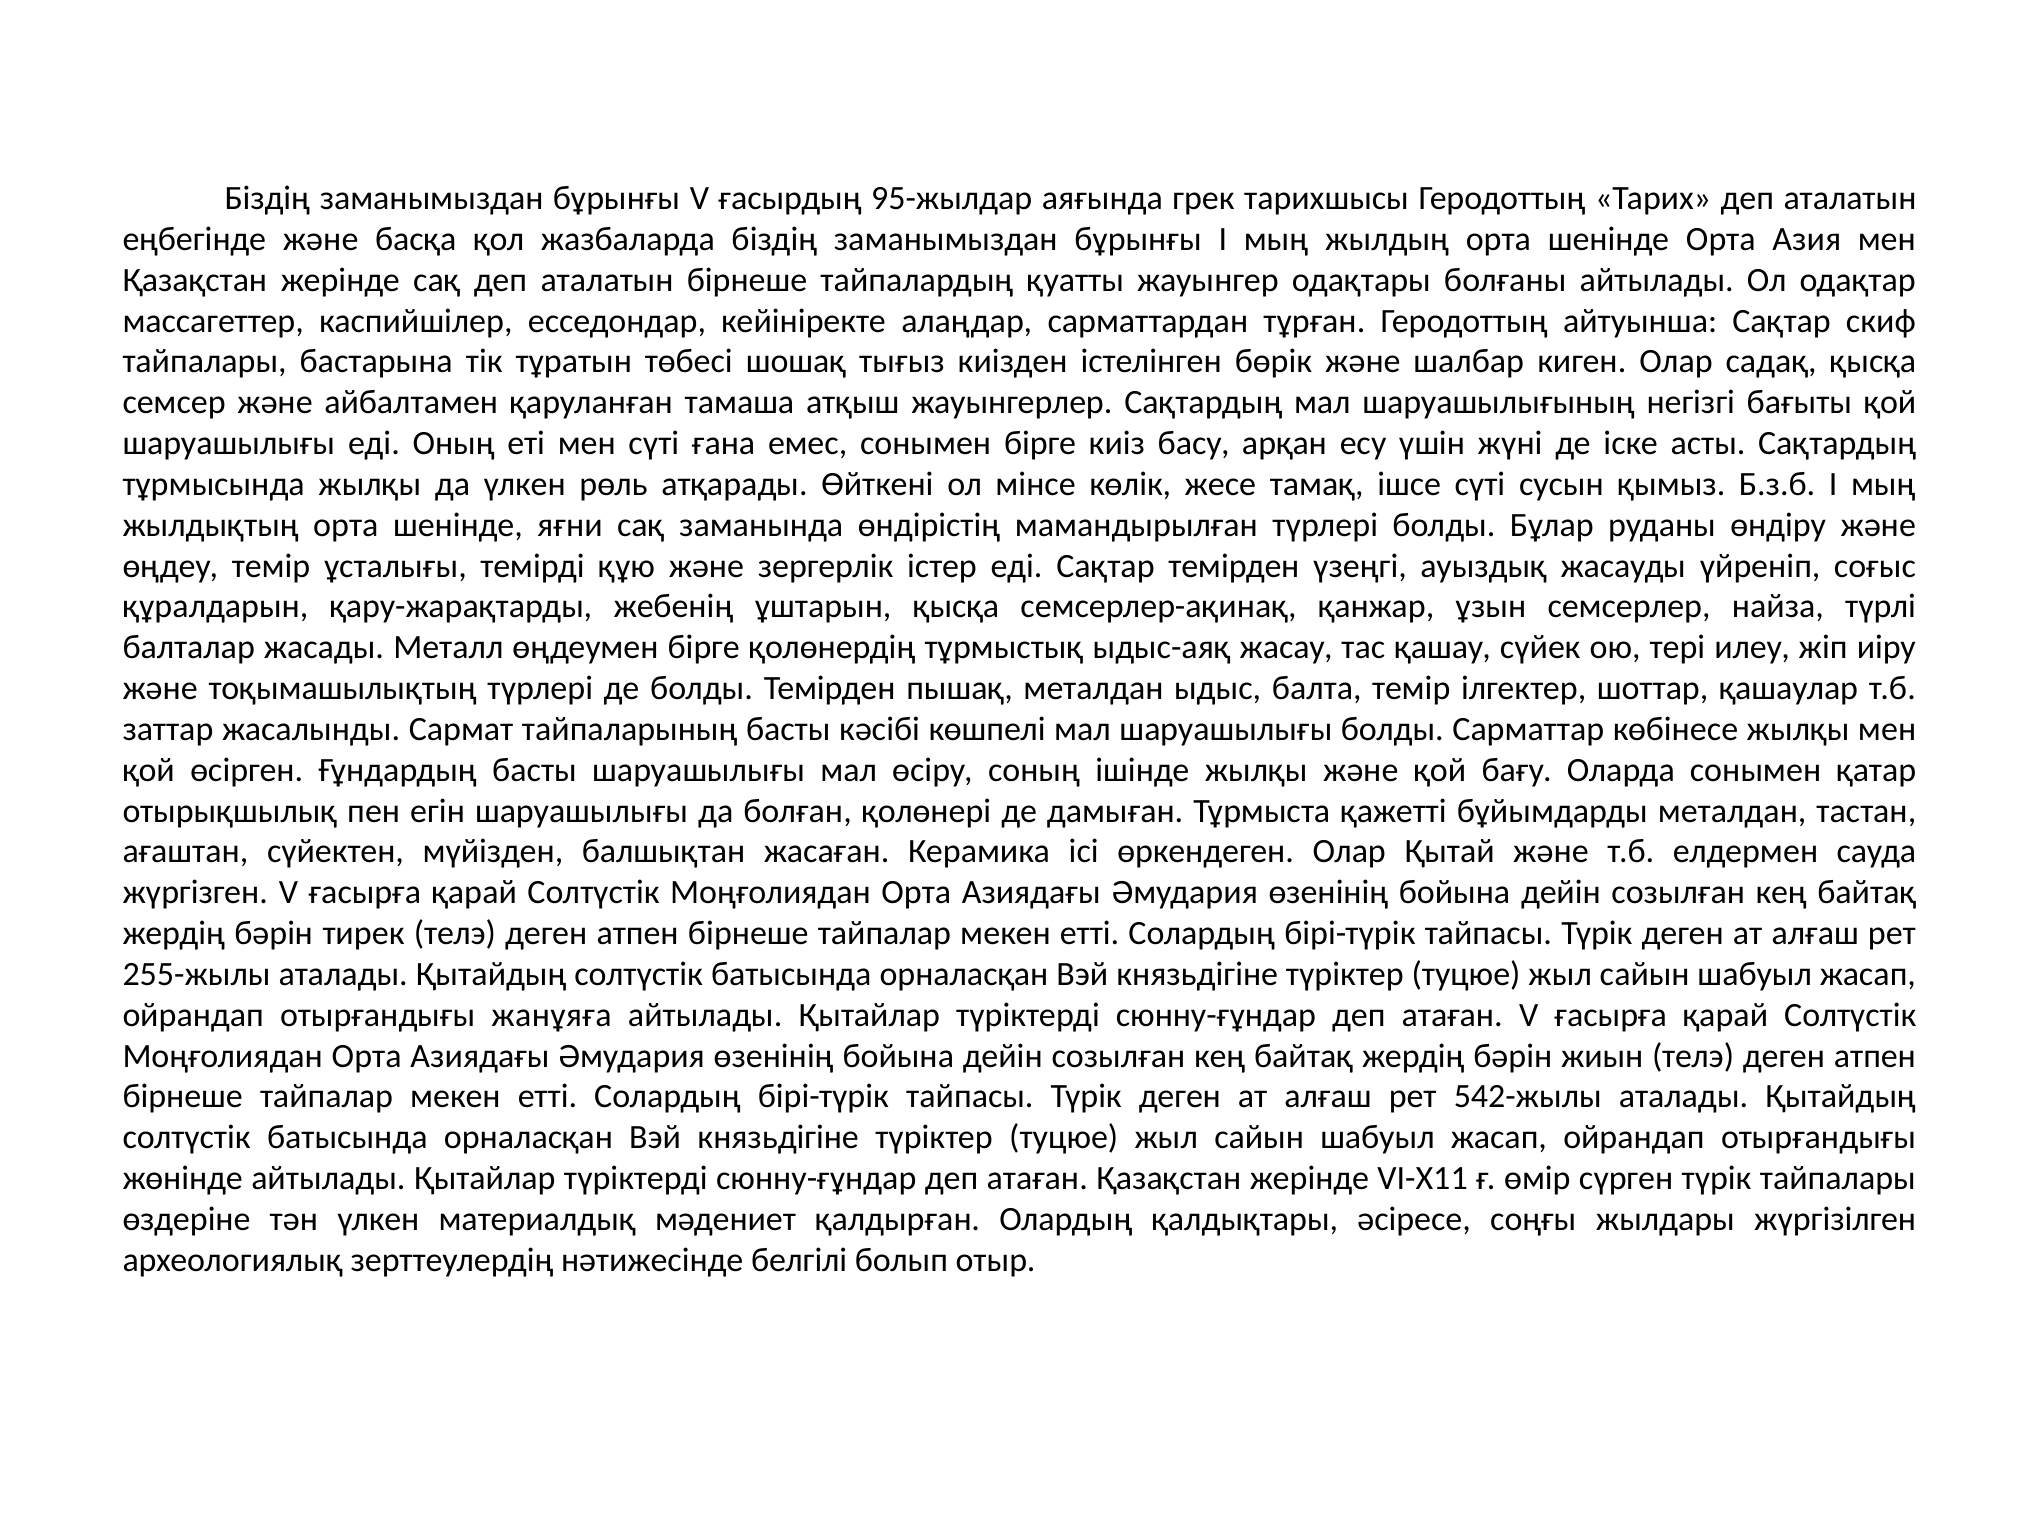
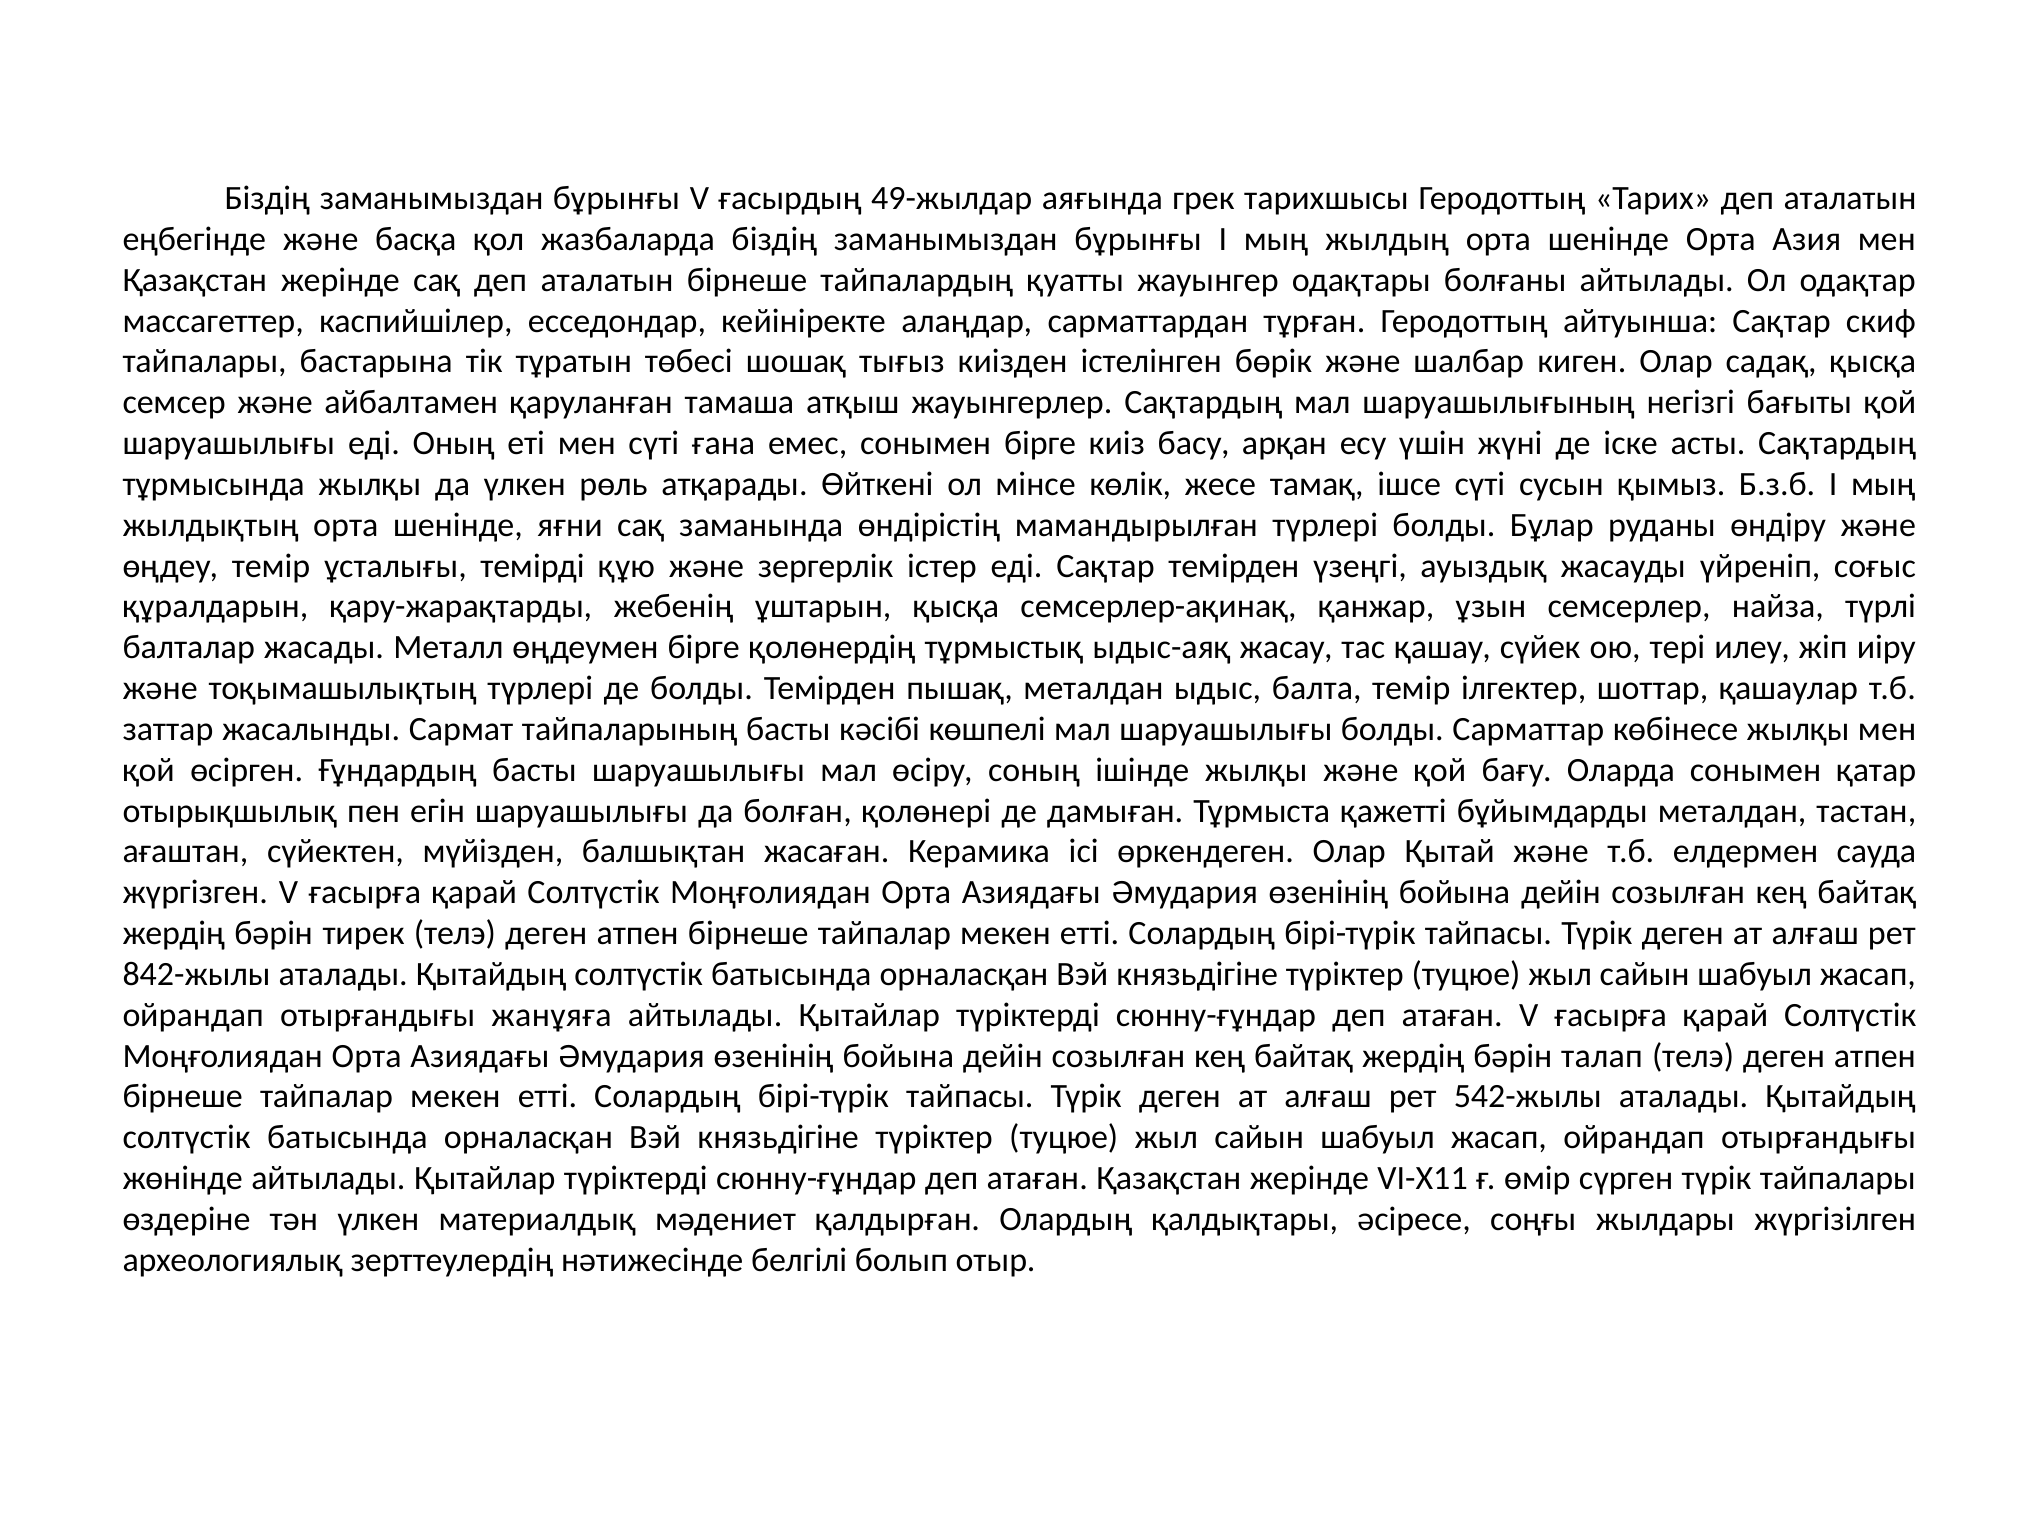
95-жылдар: 95-жылдар -> 49-жылдар (952, 199)
255-жылы: 255-жылы -> 842-жылы (197, 974)
жиын: жиын -> талап (1602, 1056)
